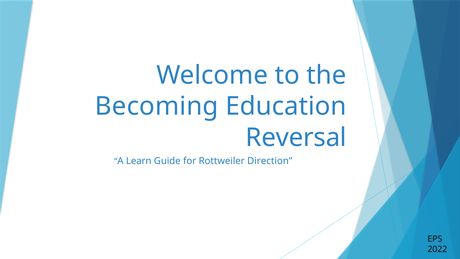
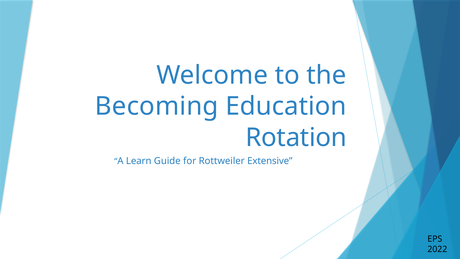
Reversal: Reversal -> Rotation (296, 137)
Direction: Direction -> Extensive (270, 161)
